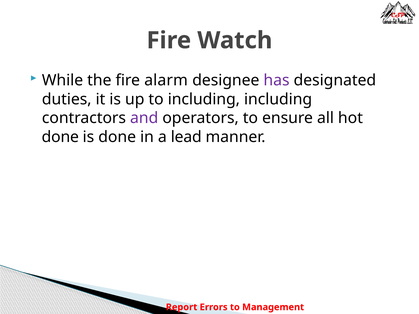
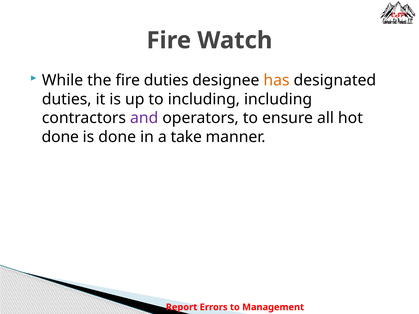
fire alarm: alarm -> duties (166, 80)
has colour: purple -> orange (277, 80)
lead: lead -> take (186, 137)
